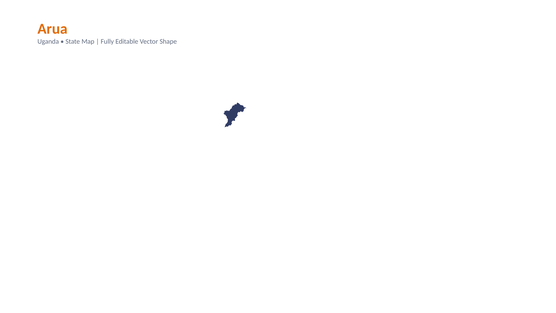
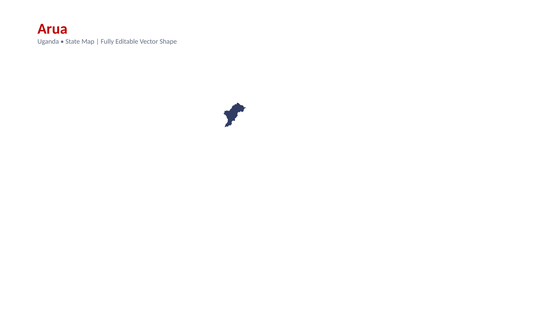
Arua colour: orange -> red (52, 29)
